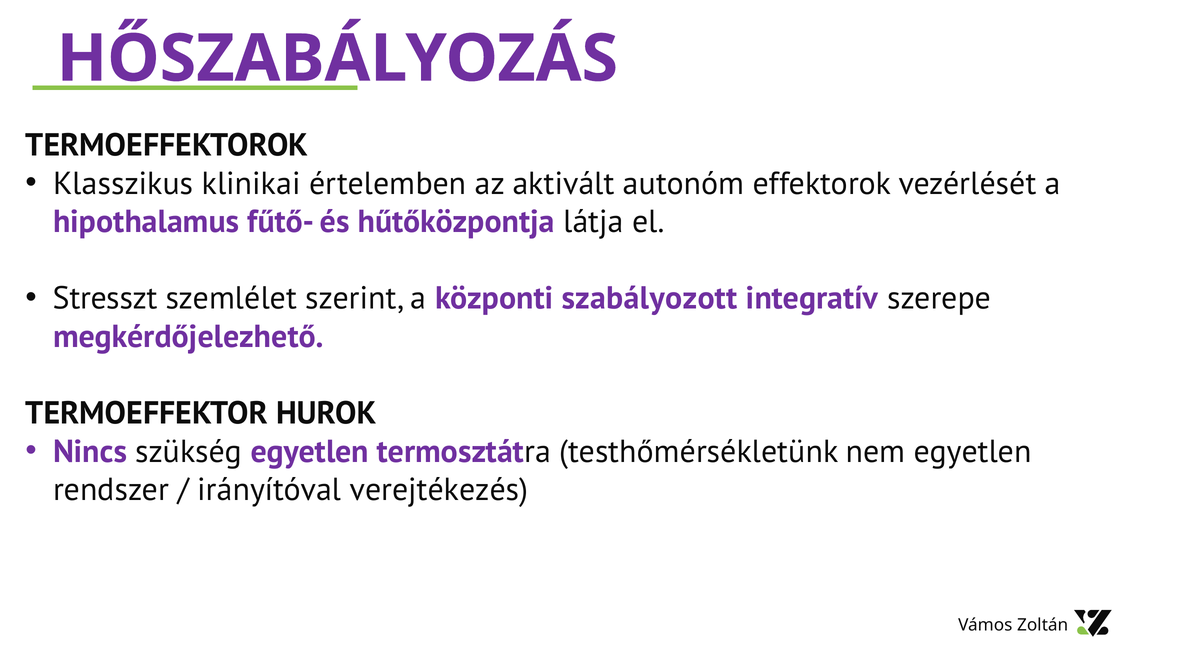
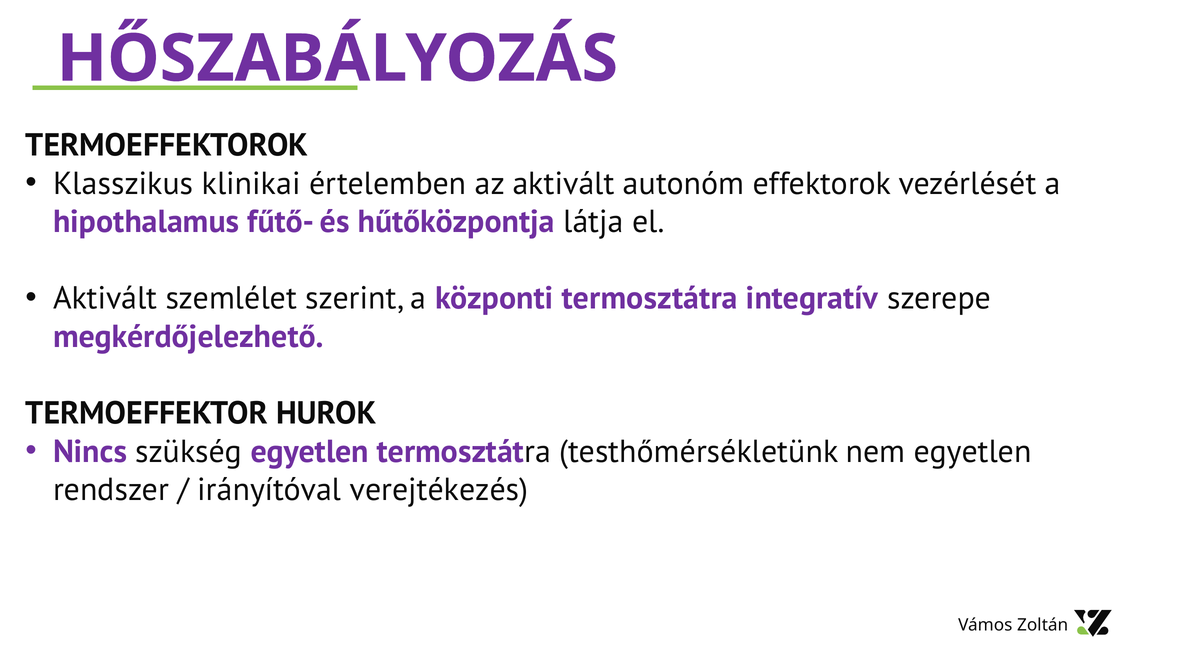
Stresszt: Stresszt -> Aktivált (105, 298)
központi szabályozott: szabályozott -> termosztátra (650, 298)
